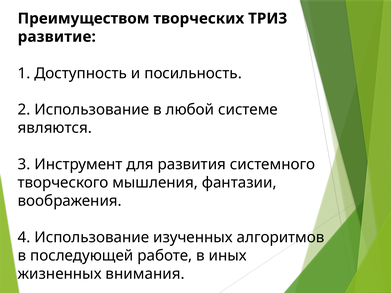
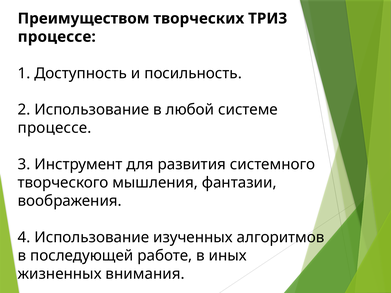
развитие: развитие -> процессе (57, 37)
являются: являются -> процессе (55, 128)
